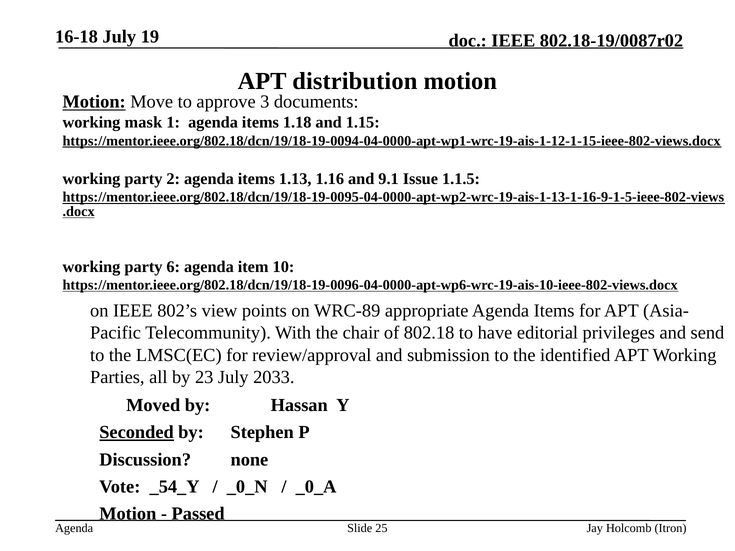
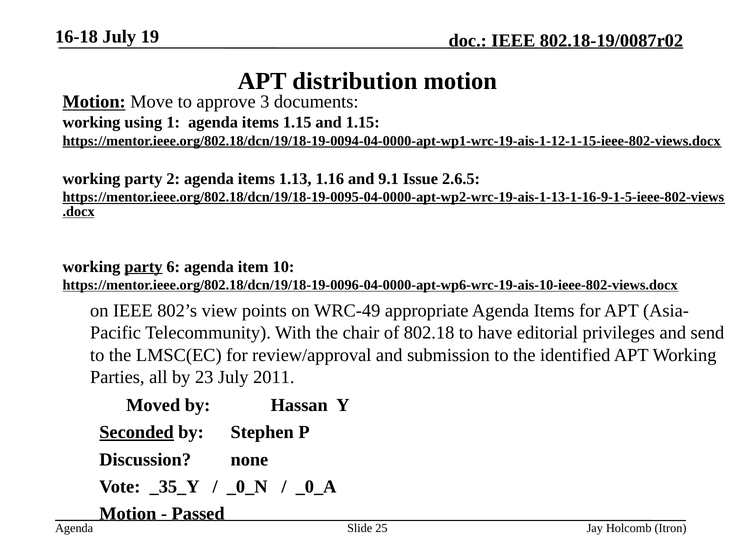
mask: mask -> using (143, 123)
items 1.18: 1.18 -> 1.15 (297, 123)
1.1.5: 1.1.5 -> 2.6.5 (461, 179)
party underline: none -> present (143, 267)
WRC-89: WRC-89 -> WRC-49 (347, 311)
2033: 2033 -> 2011 (274, 377)
_54_Y: _54_Y -> _35_Y (175, 487)
